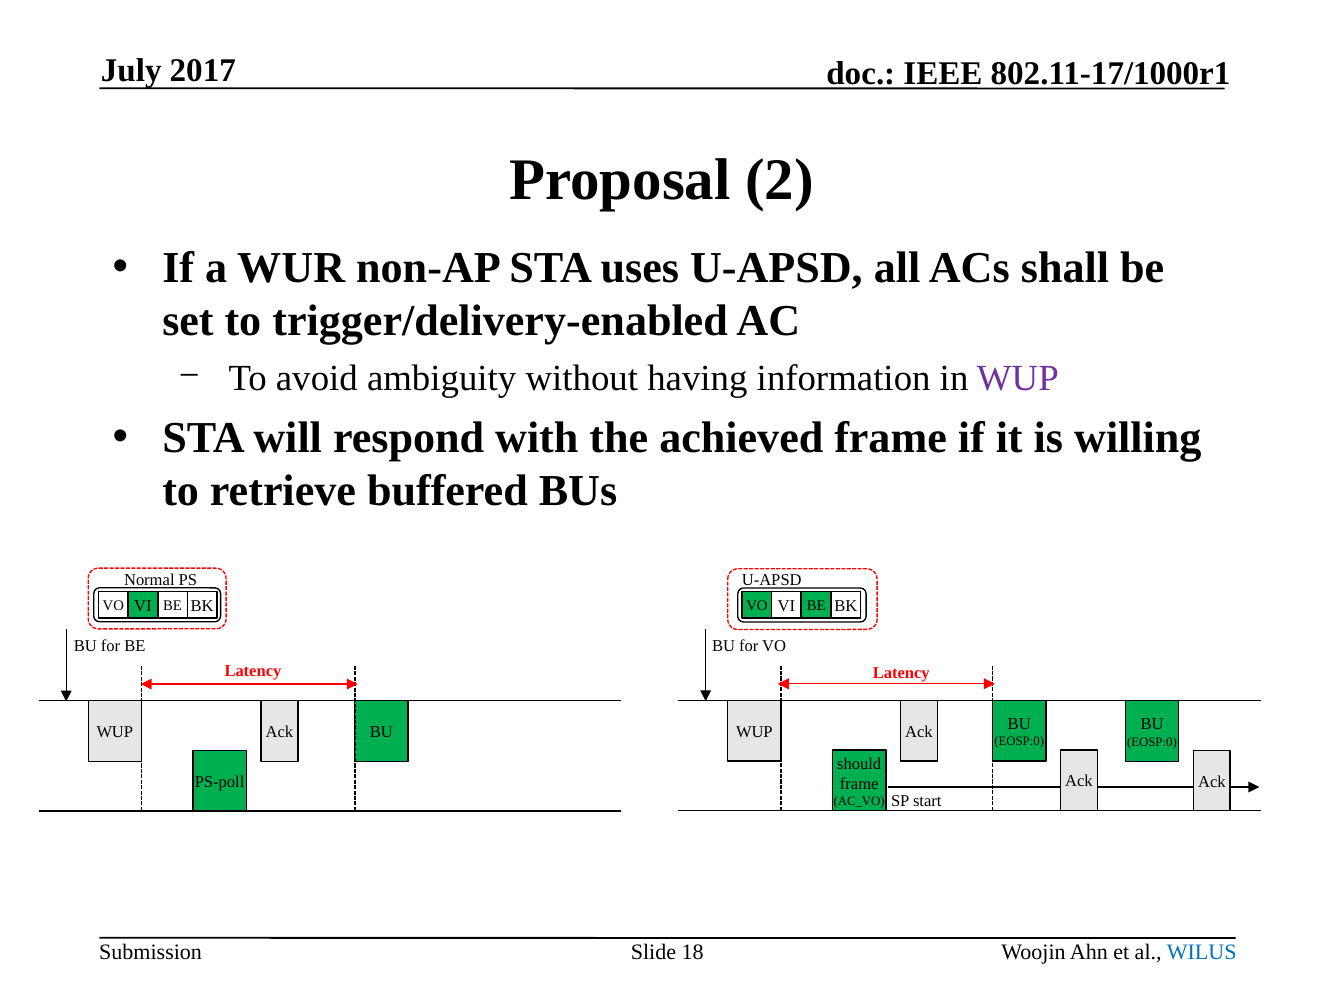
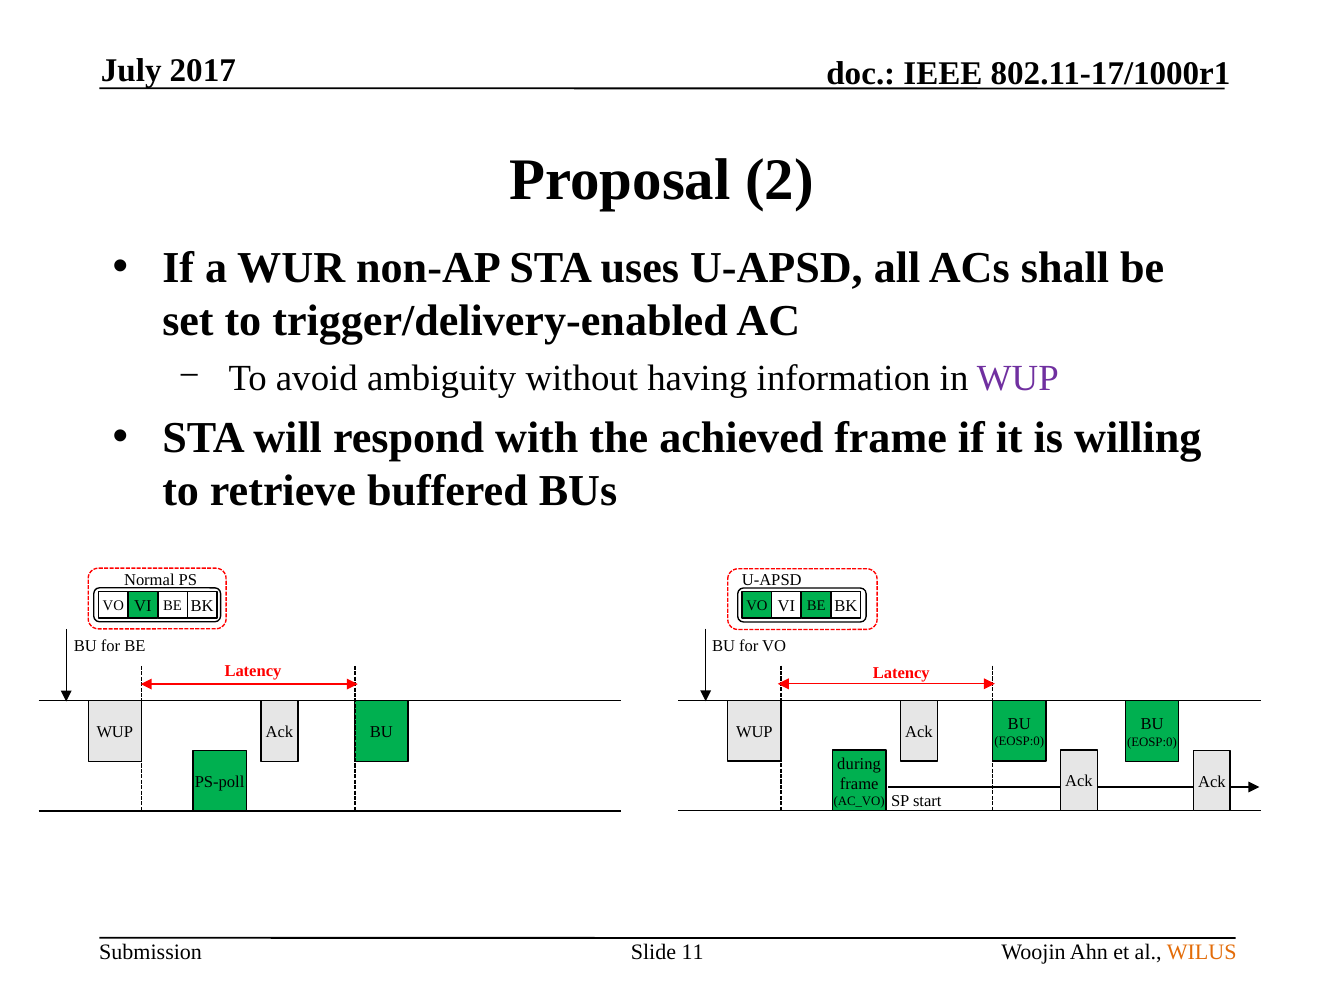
should: should -> during (859, 764)
18: 18 -> 11 (693, 952)
WILUS colour: blue -> orange (1202, 952)
